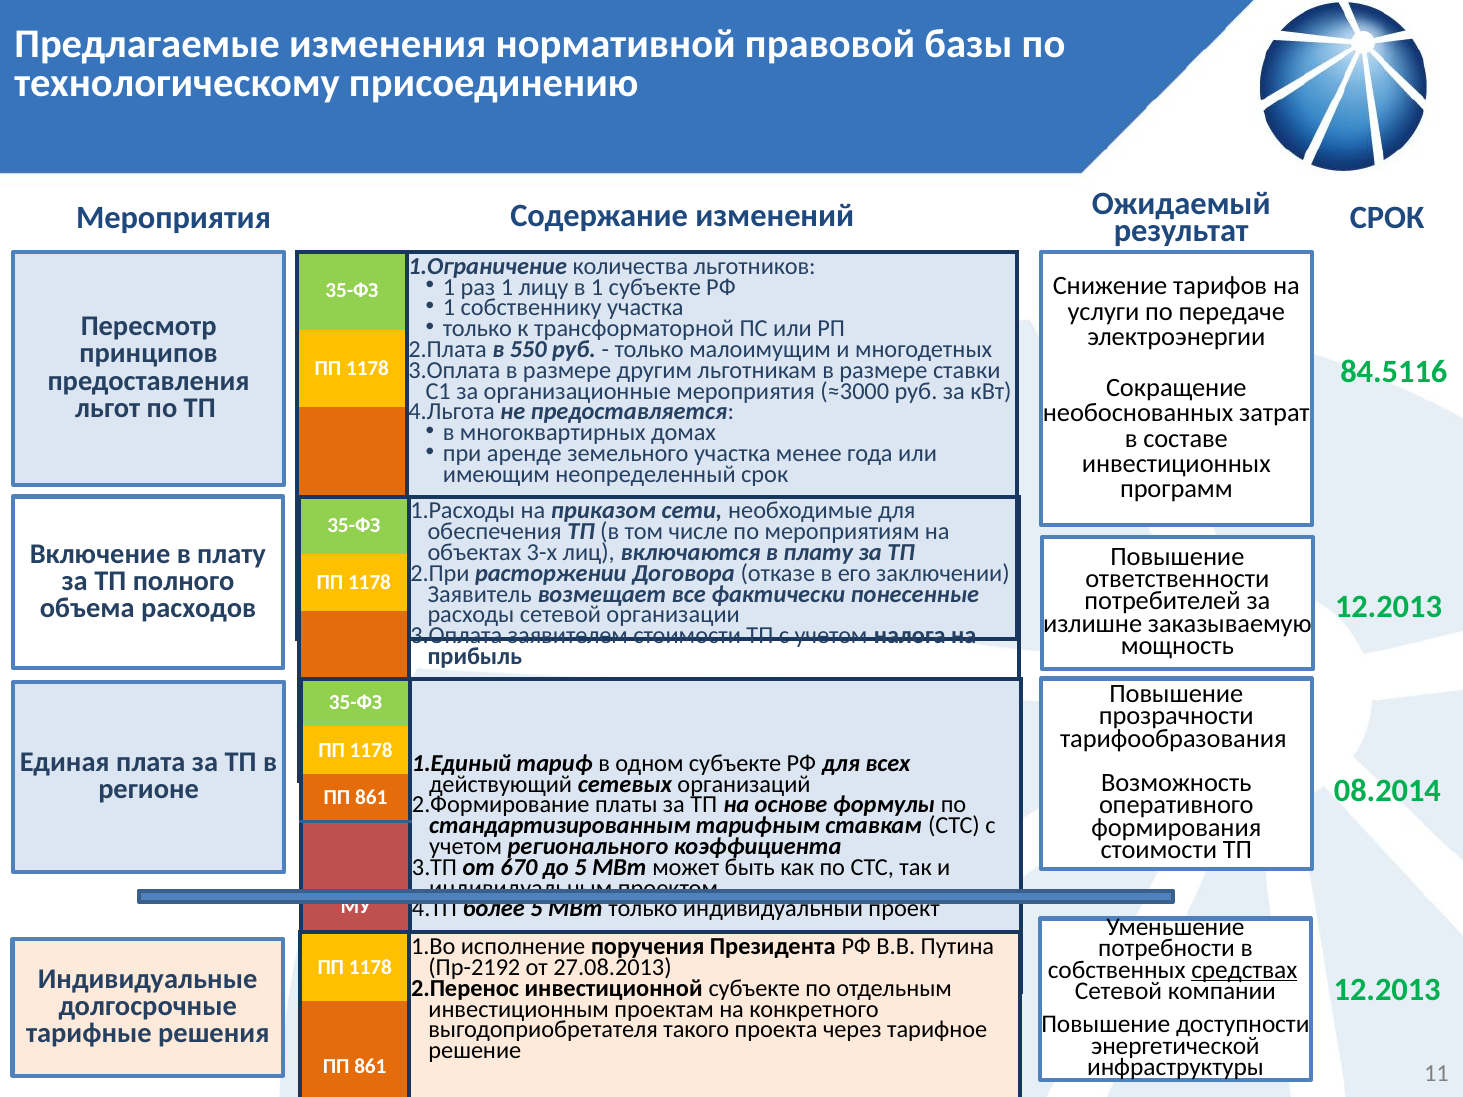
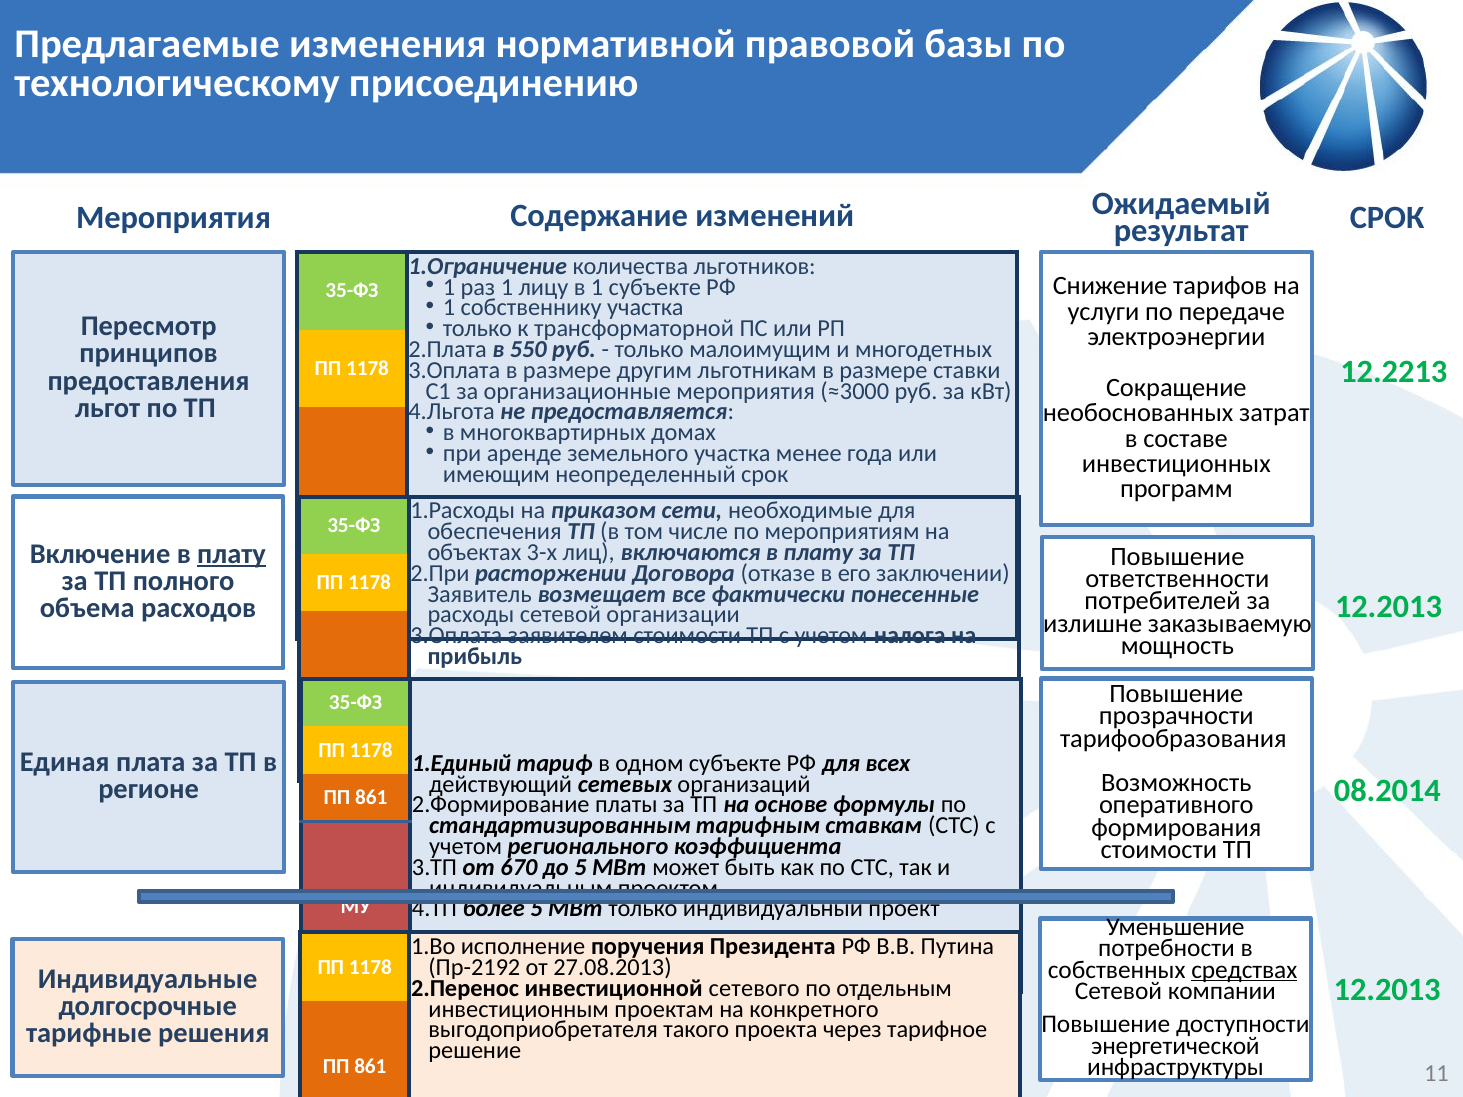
84.5116: 84.5116 -> 12.2213 (1394, 372)
плату underline: none -> present (232, 554)
инвестиционной субъекте: субъекте -> сетевого (754, 989)
